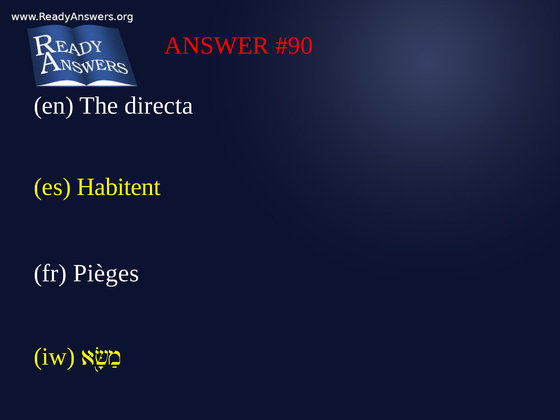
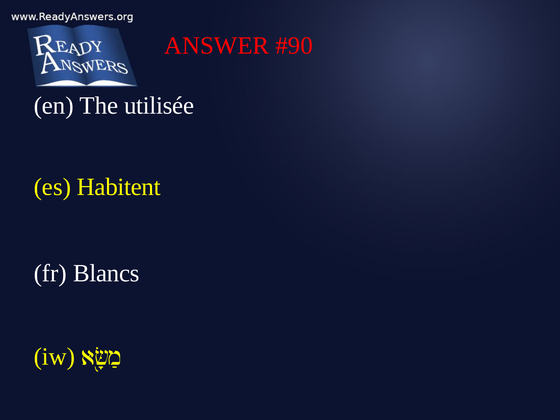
directa: directa -> utilisée (159, 106)
Pièges: Pièges -> Blancs (106, 273)
